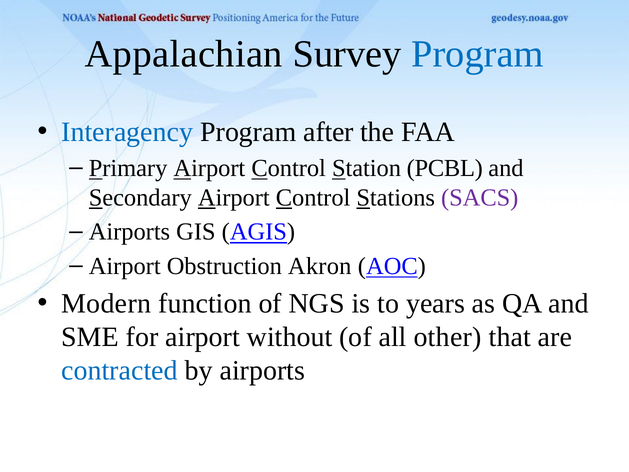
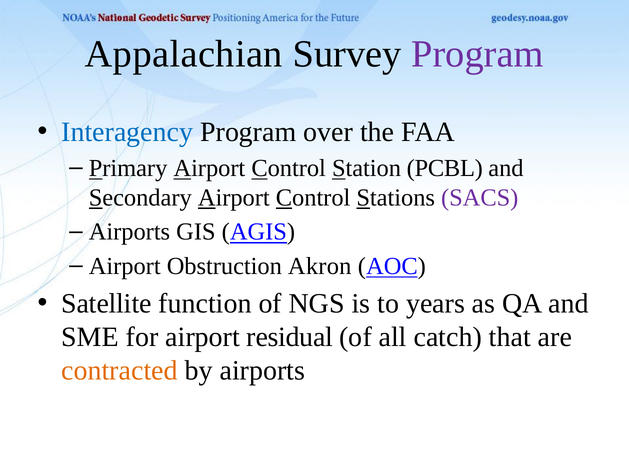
Program colour: blue -> purple (477, 54)
after: after -> over (328, 132)
Modern: Modern -> Satellite (106, 303)
without: without -> residual (290, 337)
other: other -> catch (448, 337)
contracted colour: blue -> orange (120, 370)
